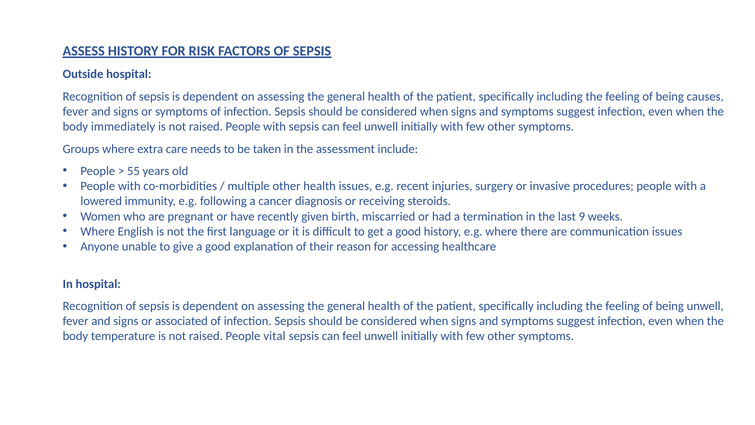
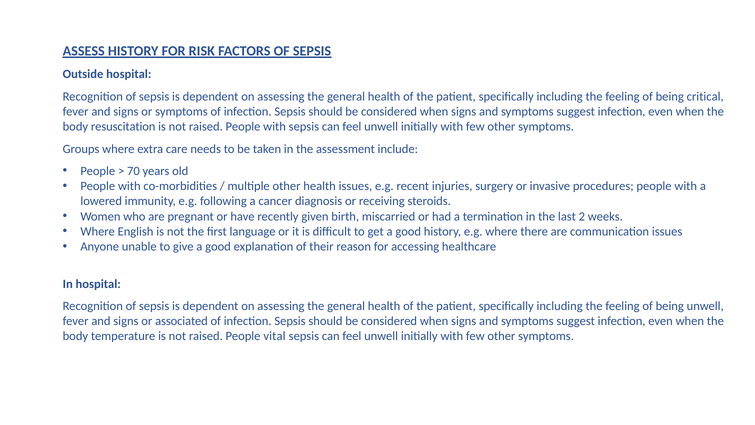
causes: causes -> critical (705, 96)
immediately: immediately -> resuscitation (123, 127)
55: 55 -> 70 (133, 171)
9: 9 -> 2 (582, 216)
